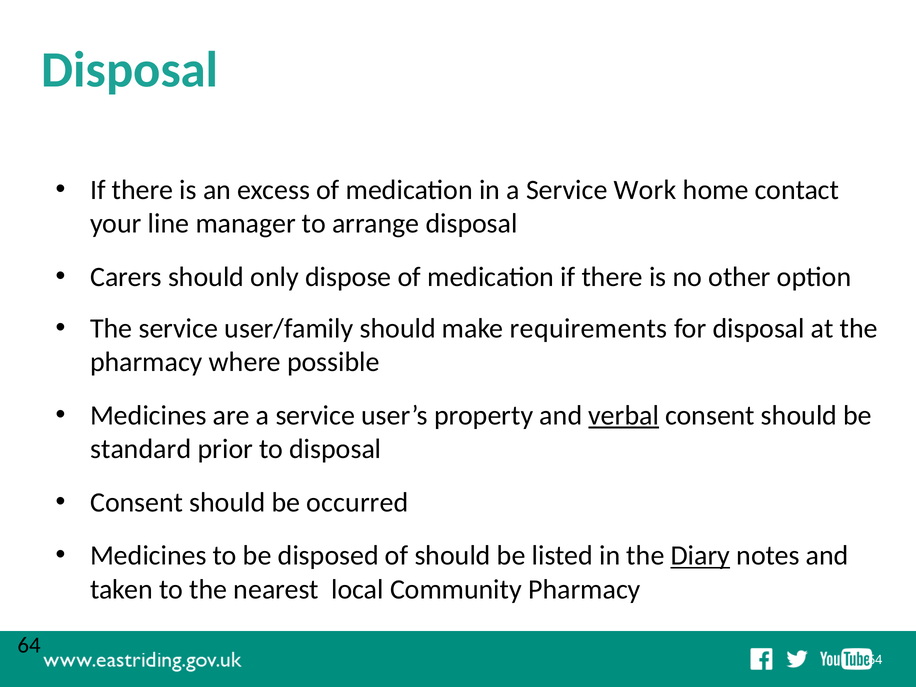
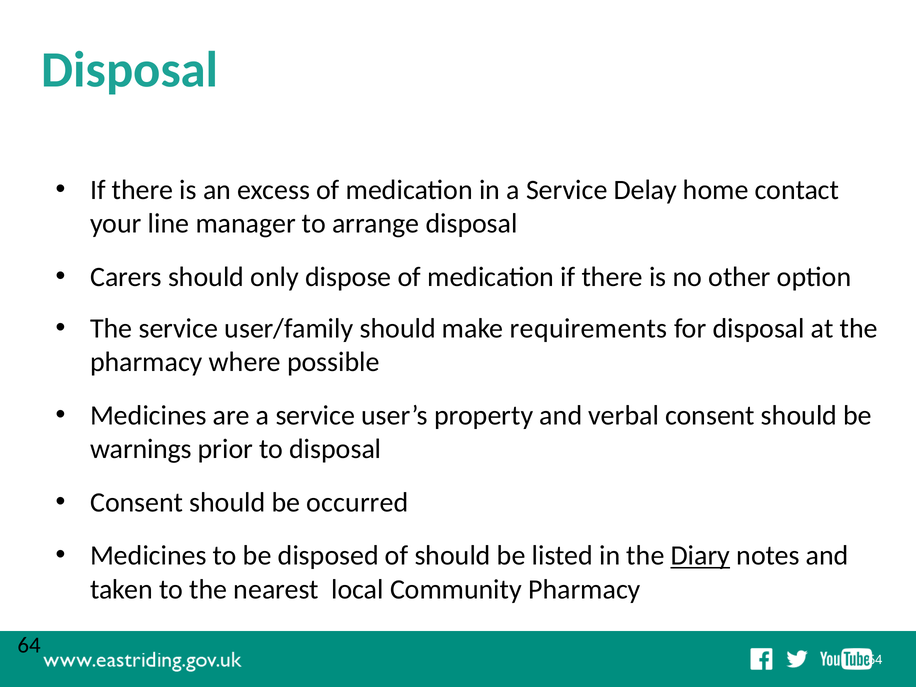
Work: Work -> Delay (645, 190)
verbal underline: present -> none (624, 415)
standard: standard -> warnings (141, 449)
